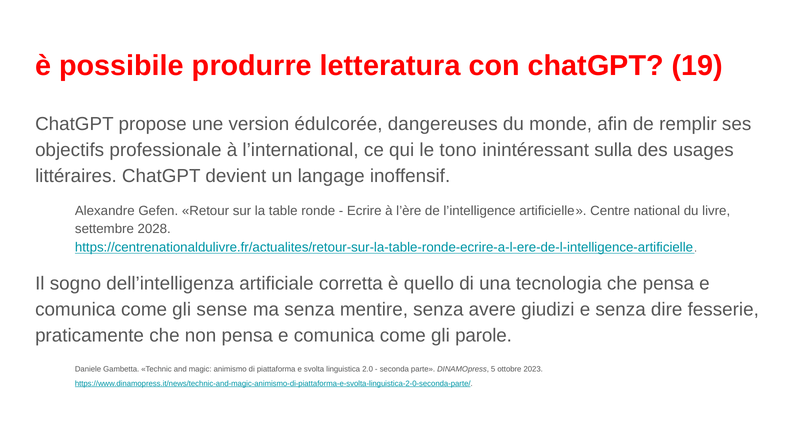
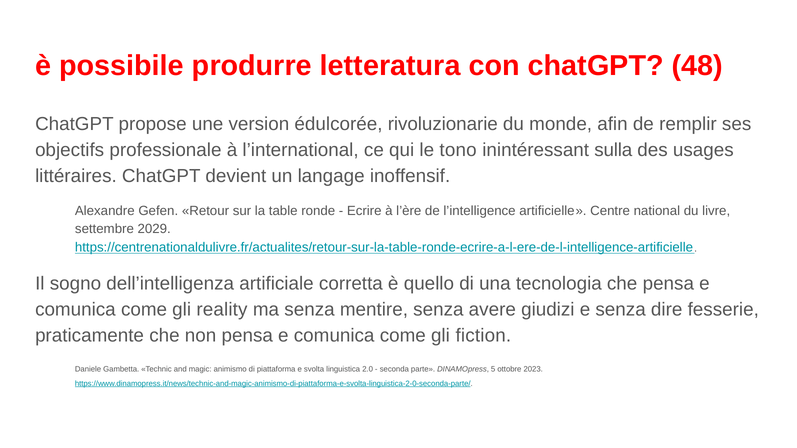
19: 19 -> 48 (697, 66)
dangereuses: dangereuses -> rivoluzionarie (443, 124)
2028: 2028 -> 2029 (154, 229)
sense: sense -> reality (222, 310)
parole: parole -> fiction (483, 336)
